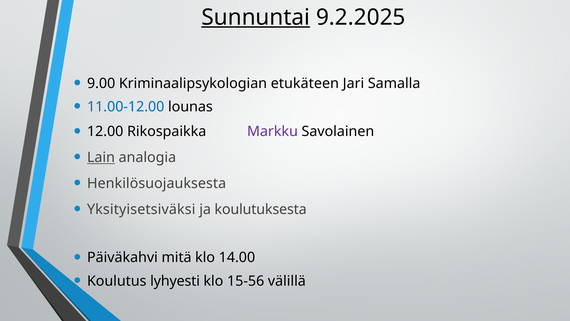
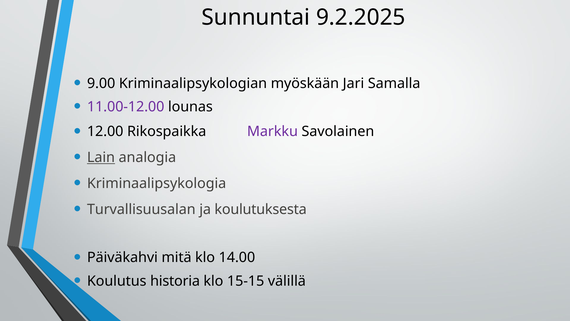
Sunnuntai underline: present -> none (256, 17)
etukäteen: etukäteen -> myöskään (305, 83)
11.00-12.00 colour: blue -> purple (126, 107)
Henkilösuojauksesta: Henkilösuojauksesta -> Kriminaalipsykologia (157, 183)
Yksityisetsiväksi: Yksityisetsiväksi -> Turvallisuusalan (141, 209)
lyhyesti: lyhyesti -> historia (175, 281)
15-56: 15-56 -> 15-15 (246, 281)
